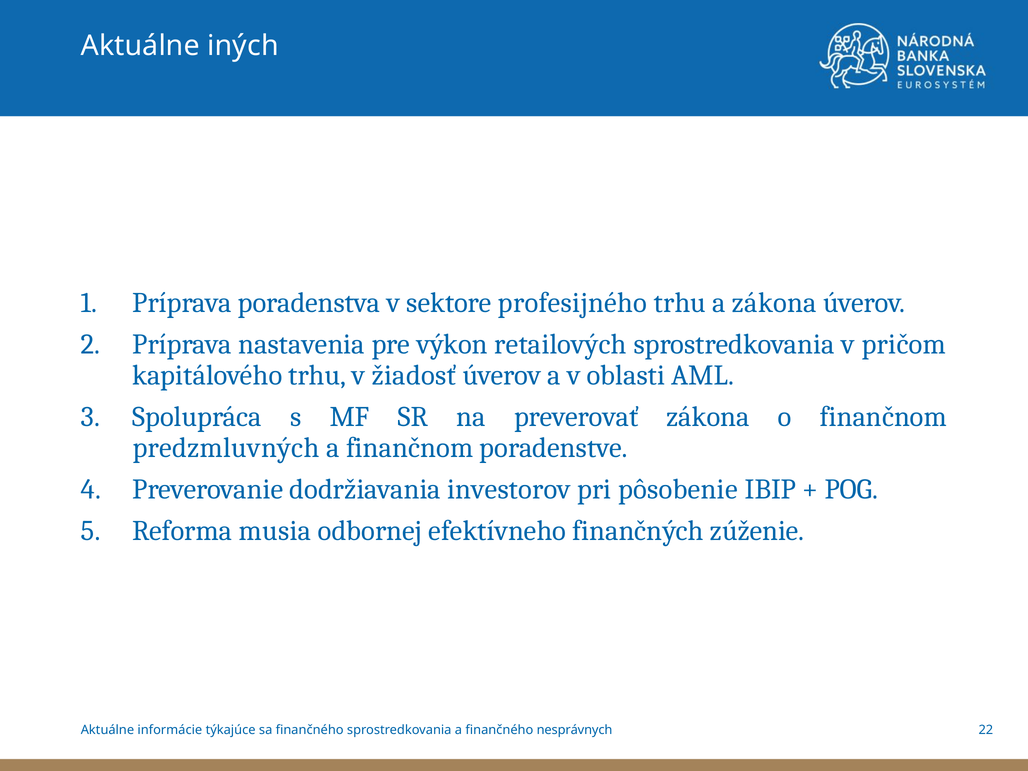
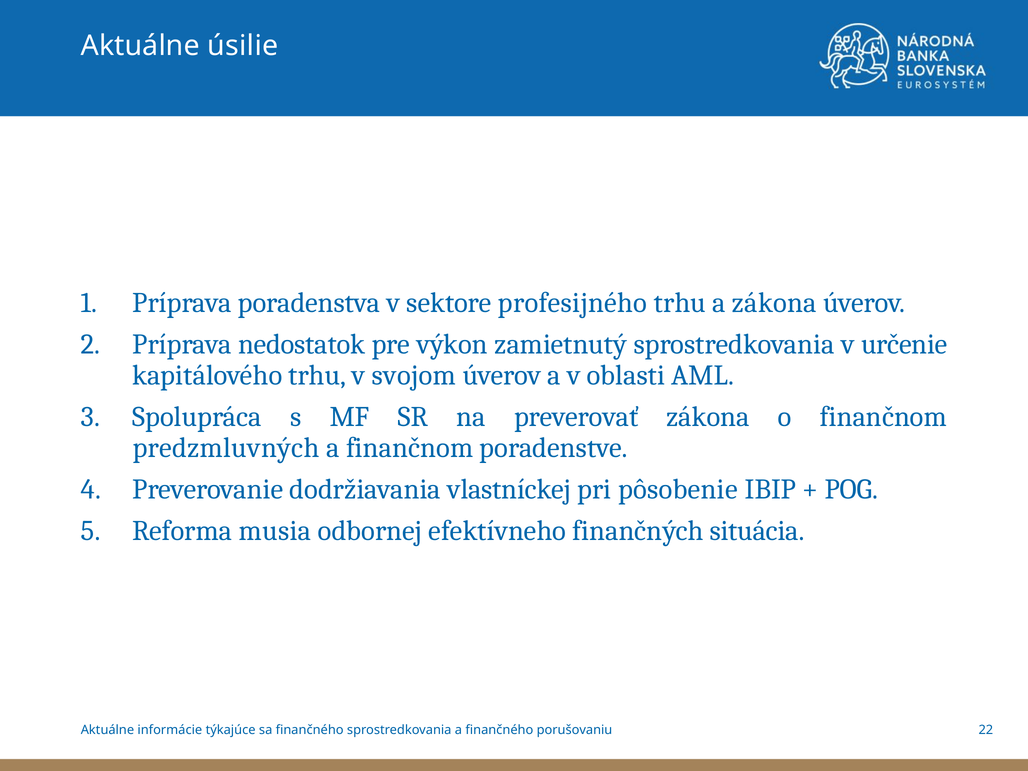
iných: iných -> úsilie (243, 46)
nastavenia: nastavenia -> nedostatok (302, 345)
retailových: retailových -> zamietnutý (561, 345)
pričom: pričom -> určenie (904, 345)
žiadosť: žiadosť -> svojom (414, 375)
investorov: investorov -> vlastníckej (509, 489)
zúženie: zúženie -> situácia (757, 531)
nesprávnych: nesprávnych -> porušovaniu (574, 730)
